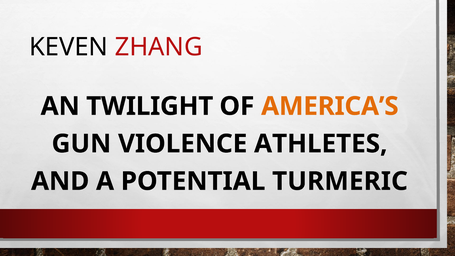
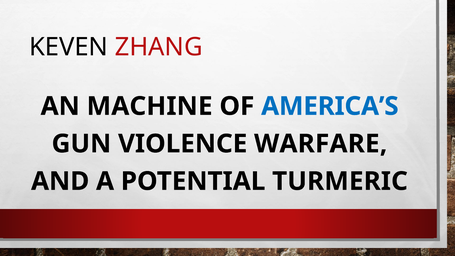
TWILIGHT: TWILIGHT -> MACHINE (150, 106)
AMERICA’S colour: orange -> blue (330, 106)
ATHLETES: ATHLETES -> WARFARE (321, 144)
